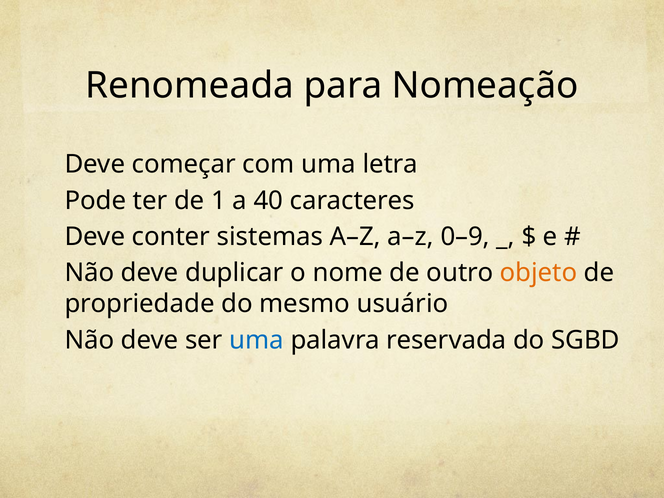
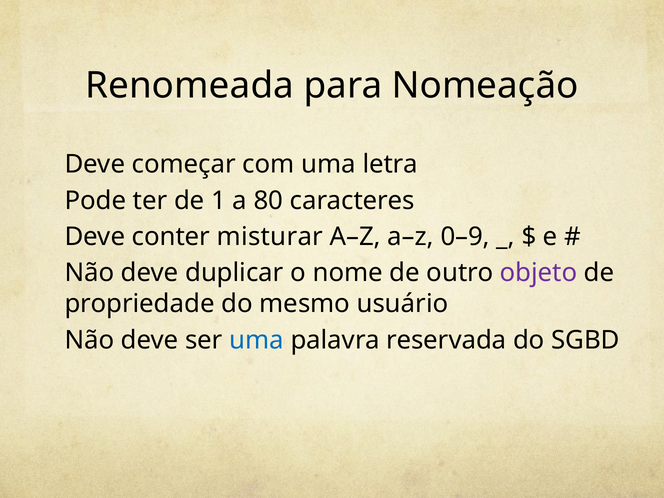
40: 40 -> 80 (268, 201)
sistemas: sistemas -> misturar (270, 237)
objeto colour: orange -> purple (539, 273)
